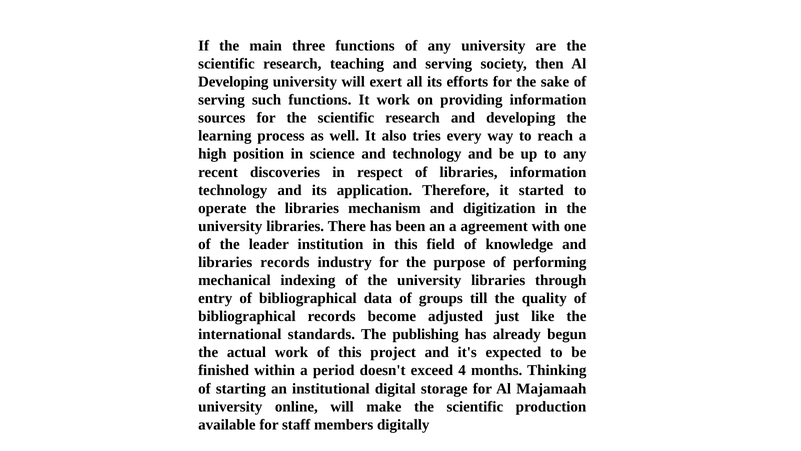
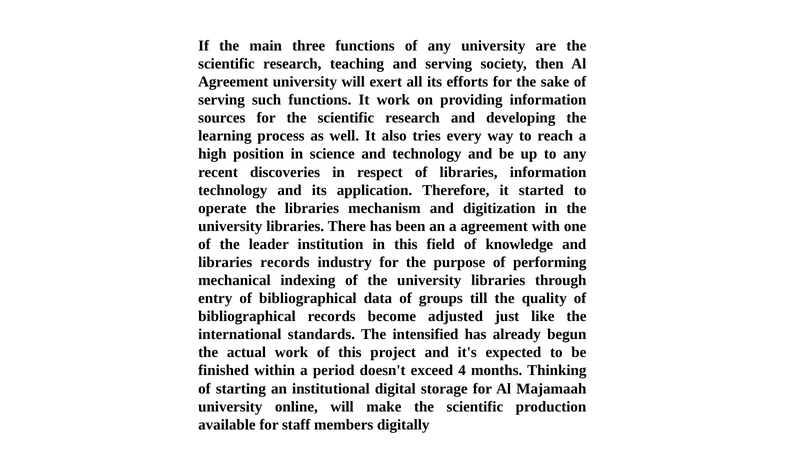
Developing: Developing -> Agreement (233, 82)
publishing: publishing -> intensified (425, 334)
